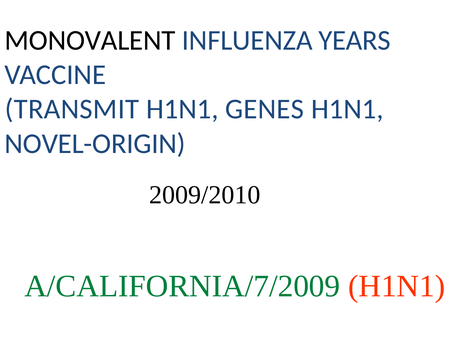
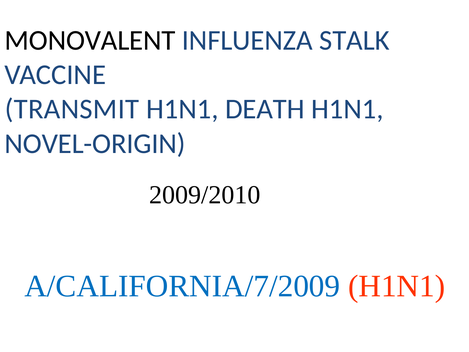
YEARS: YEARS -> STALK (354, 40)
GENES: GENES -> DEATH (265, 109)
A/CALIFORNIA/7/2009 colour: green -> blue (182, 286)
